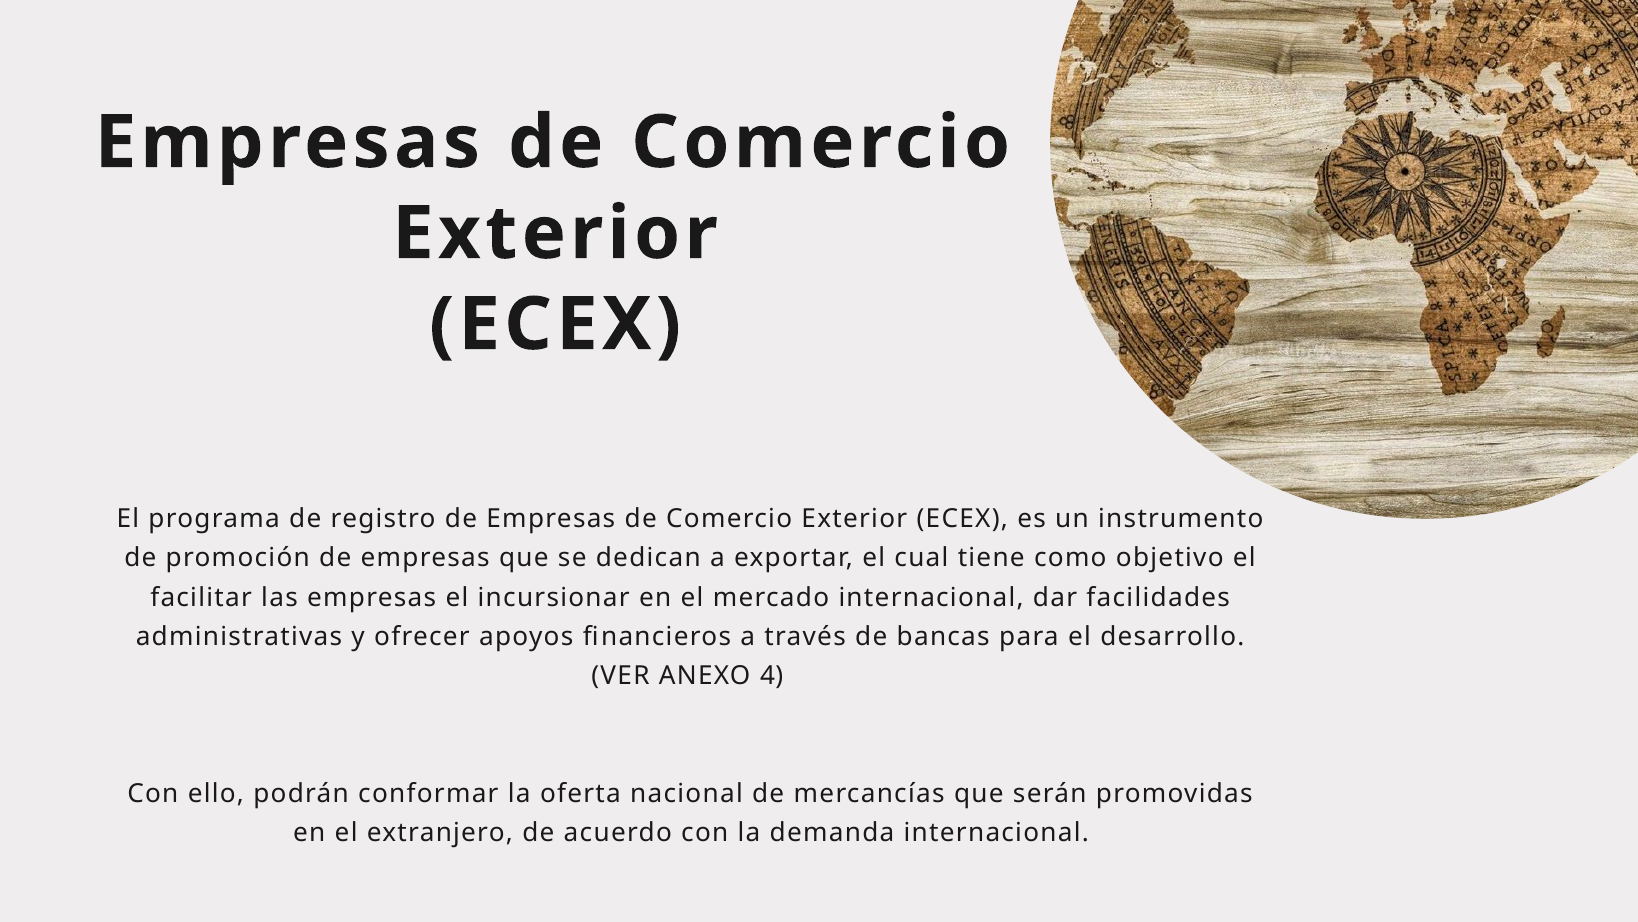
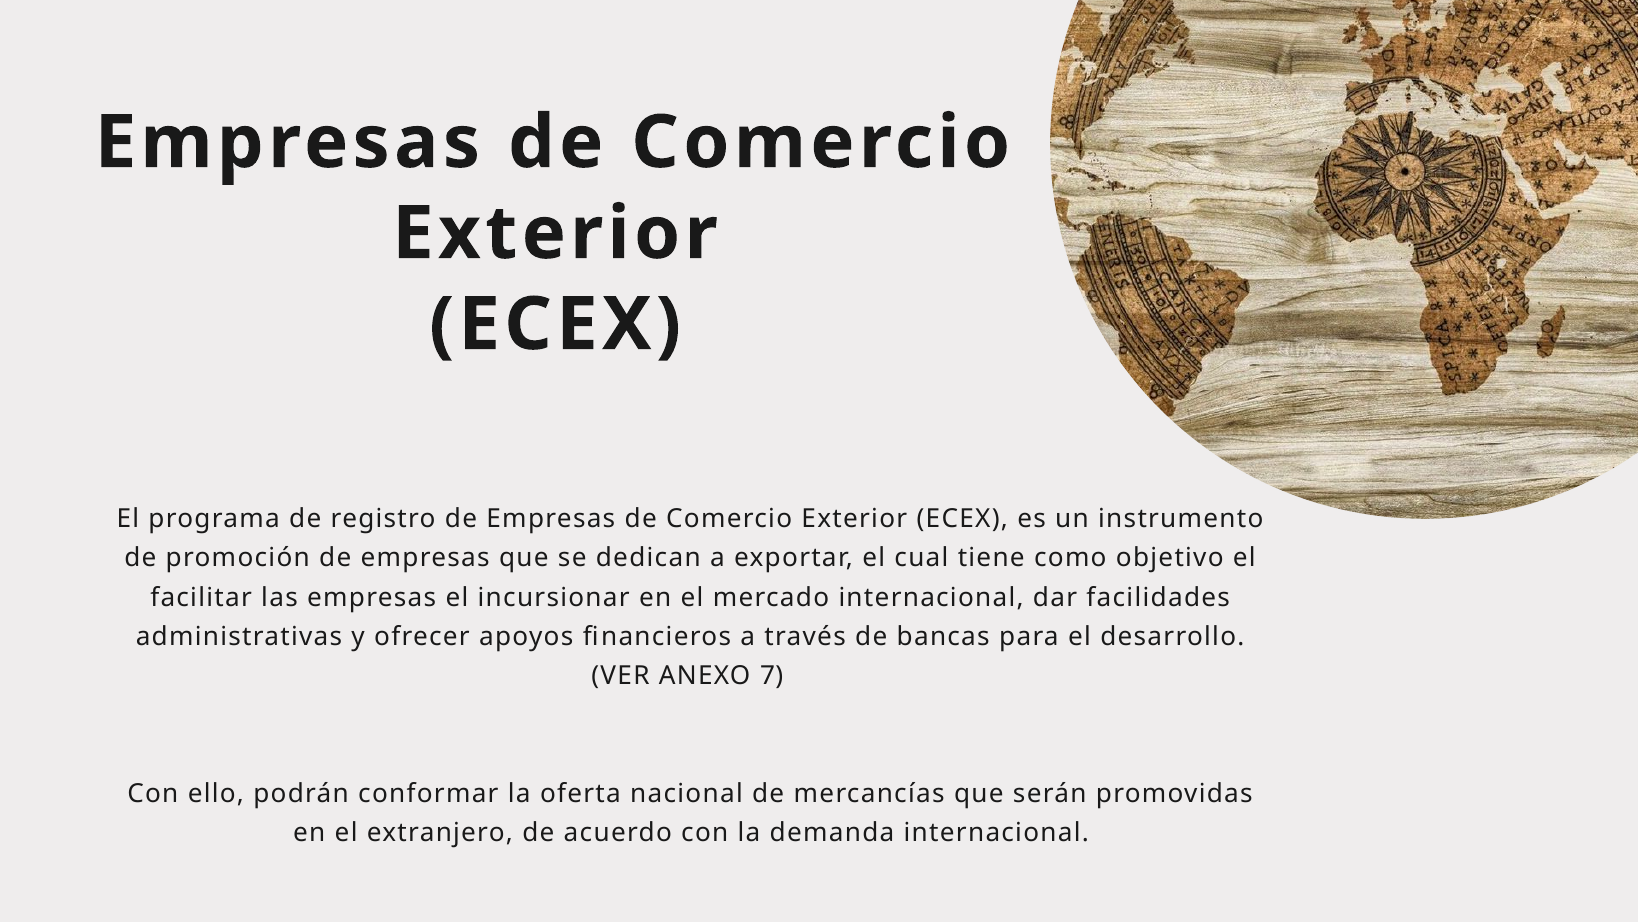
4: 4 -> 7 (772, 675)
